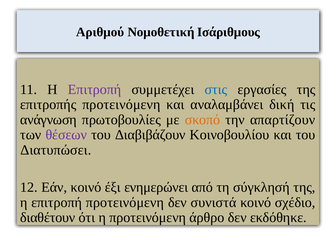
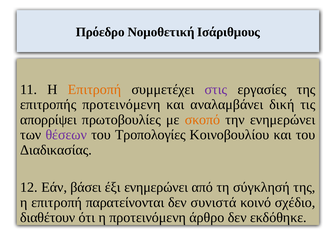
Αριθμού: Αριθμού -> Πρόεδρο (100, 32)
Επιτροπή colour: purple -> orange (95, 90)
στις colour: blue -> purple (216, 90)
ανάγνωση: ανάγνωση -> απορρίψει (48, 120)
την απαρτίζουν: απαρτίζουν -> ενημερώνει (283, 120)
Διαβιβάζουν: Διαβιβάζουν -> Τροπολογίες (150, 135)
Διατυπώσει: Διατυπώσει -> Διαδικασίας (56, 150)
Εάν κοινό: κοινό -> βάσει (86, 187)
επιτροπή προτεινόμενη: προτεινόμενη -> παρατείνονται (125, 202)
